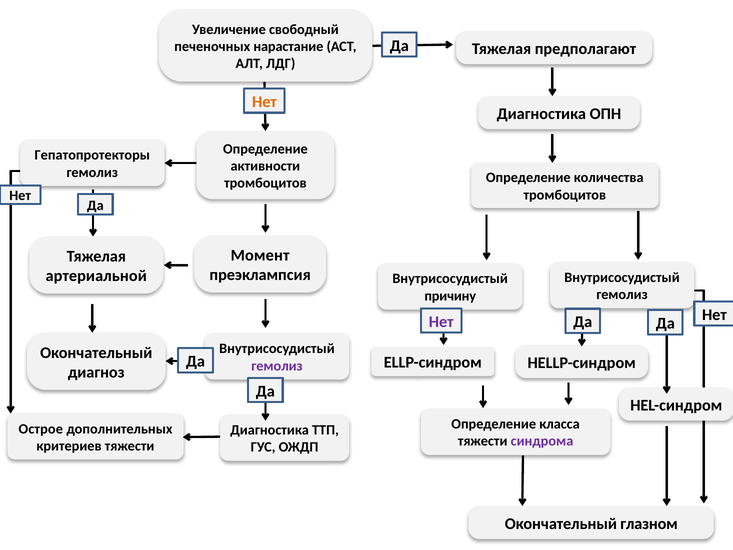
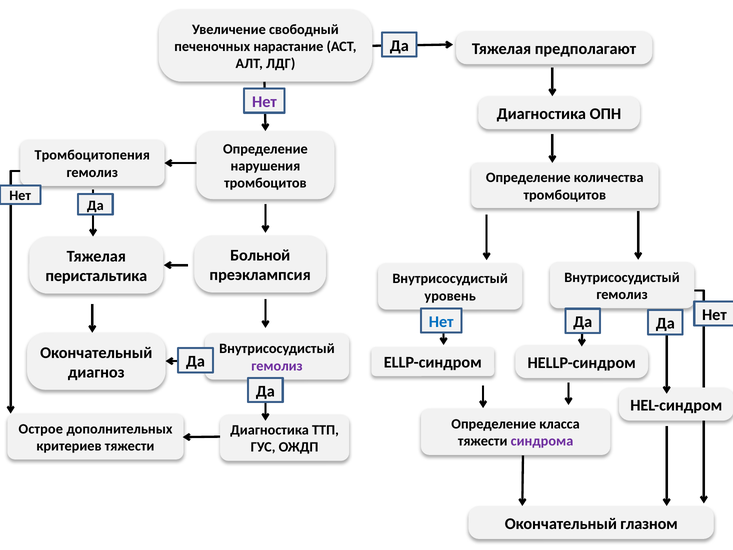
Нет colour: orange -> purple (264, 102)
Гепатопротекторы: Гепатопротекторы -> Тромбоцитопения (92, 155)
активности: активности -> нарушения (265, 166)
Момент: Момент -> Больной (260, 255)
артериальной: артериальной -> перистальтика (96, 276)
причину: причину -> уровень (450, 296)
Нет colour: purple -> blue (441, 322)
